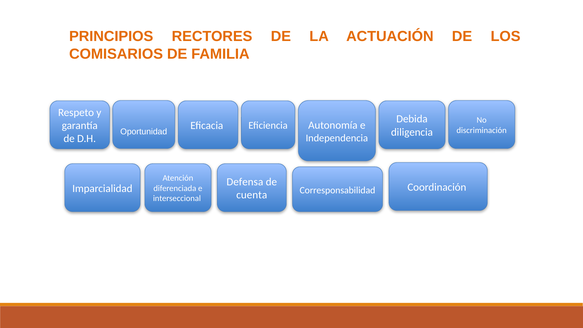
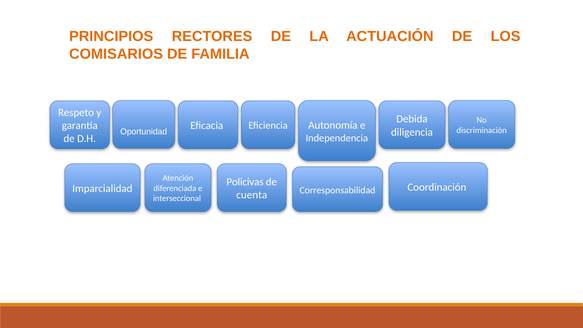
Defensa: Defensa -> Policivas (245, 182)
